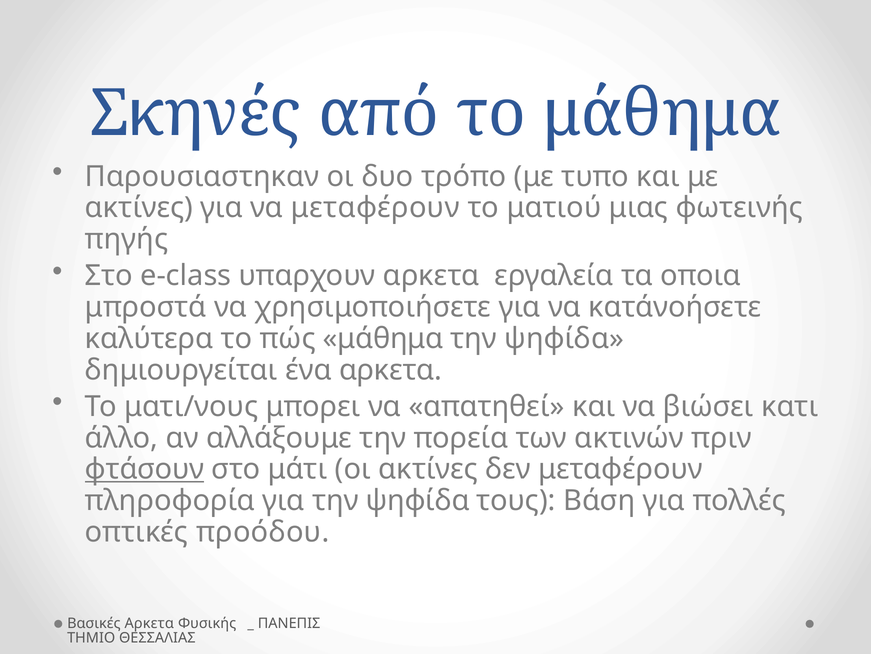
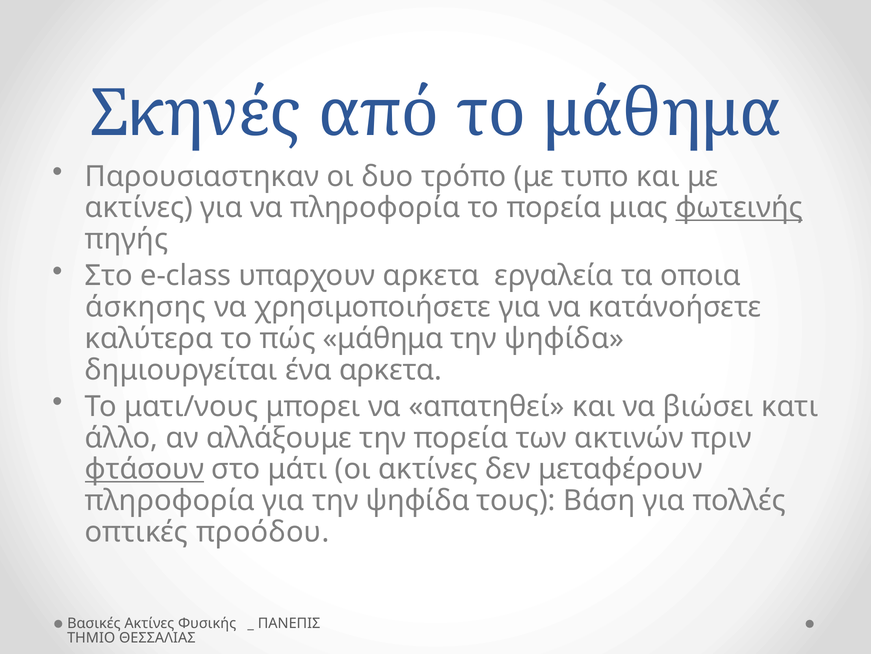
να μεταφέρουν: μεταφέρουν -> πληροφορία (375, 208)
το ματιού: ματιού -> πορεία (554, 208)
φωτεινής underline: none -> present (739, 208)
μπροστά: μπροστά -> άσκησης (146, 307)
Βασικές Αρκετα: Αρκετα -> Ακτίνες (149, 623)
